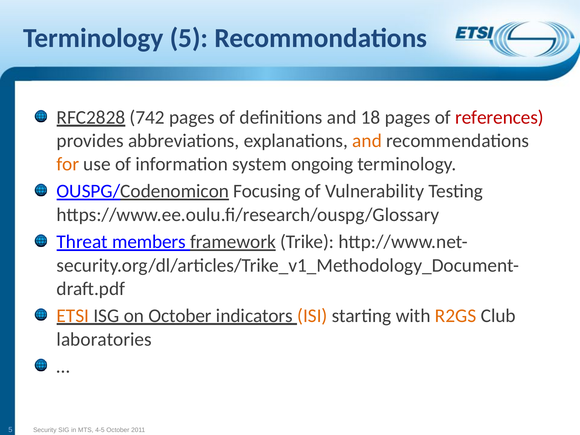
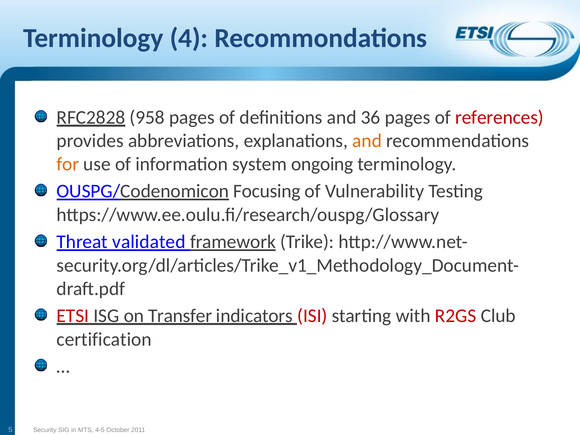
Terminology 5: 5 -> 4 (189, 38)
742: 742 -> 958 (147, 117)
18: 18 -> 36 (371, 117)
members: members -> validated (149, 242)
ETSI colour: orange -> red (73, 316)
on October: October -> Transfer (180, 316)
ISI colour: orange -> red (312, 316)
R2GS colour: orange -> red (456, 316)
laboratories: laboratories -> certification (104, 339)
